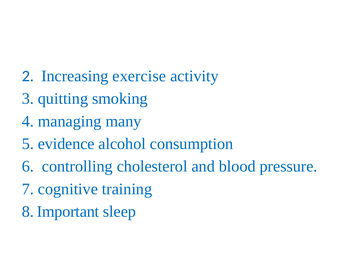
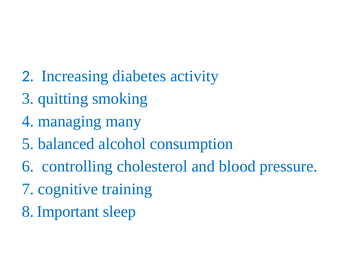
exercise: exercise -> diabetes (139, 76)
evidence: evidence -> balanced (66, 144)
